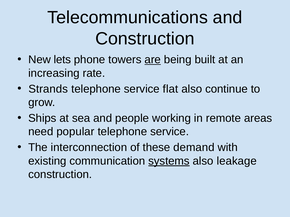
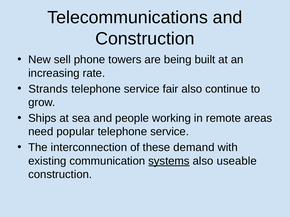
lets: lets -> sell (62, 60)
are underline: present -> none (153, 60)
flat: flat -> fair (171, 89)
leakage: leakage -> useable (237, 161)
